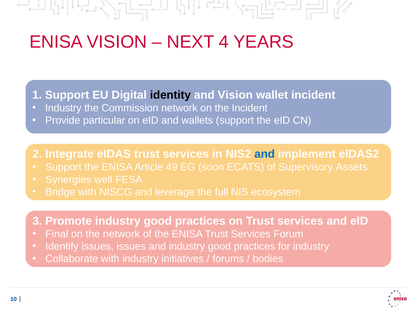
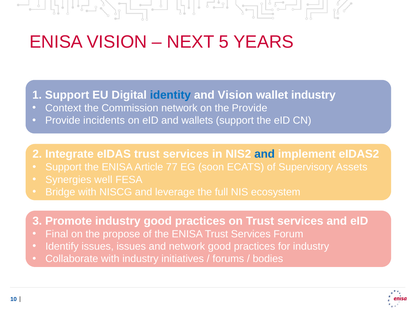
4: 4 -> 5 (224, 42)
identity colour: black -> blue (170, 95)
wallet incident: incident -> industry (313, 95)
Industry: Industry -> Context (63, 108)
the Incident: Incident -> Provide (250, 108)
particular: particular -> incidents (104, 120)
49: 49 -> 77 (172, 167)
the network: network -> propose (121, 234)
and industry: industry -> network (187, 246)
